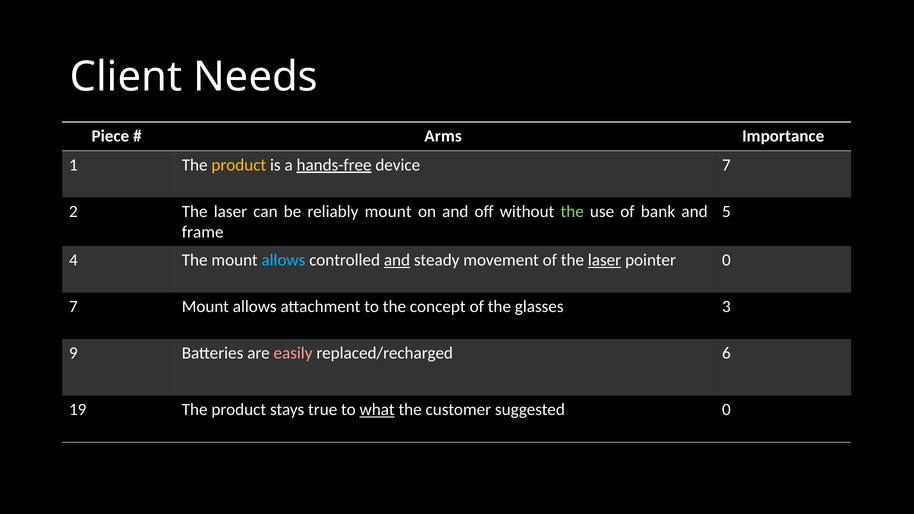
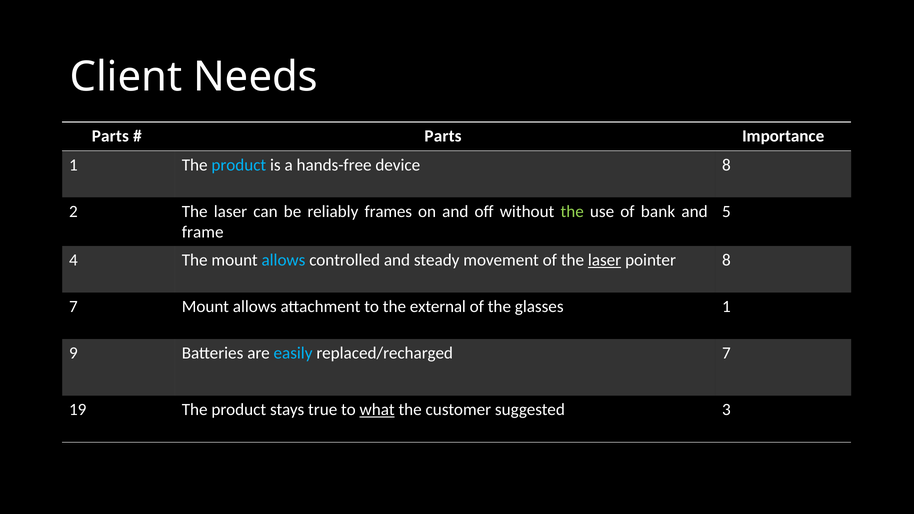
Piece: Piece -> Parts (110, 136)
Arms: Arms -> Parts (443, 136)
product colour: yellow -> light blue (239, 165)
hands-free underline: present -> none (334, 165)
device 7: 7 -> 8 (726, 165)
reliably mount: mount -> frames (388, 211)
and underline: present -> none (397, 260)
pointer 0: 0 -> 8 (726, 260)
concept: concept -> external (438, 307)
glasses 3: 3 -> 1 (726, 307)
easily colour: pink -> light blue (293, 353)
replaced/recharged 6: 6 -> 7 (726, 353)
suggested 0: 0 -> 3 (726, 410)
